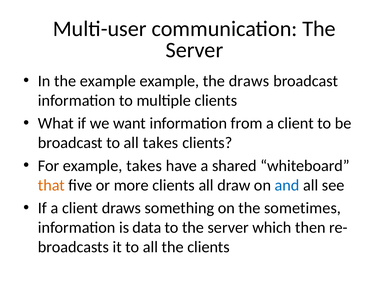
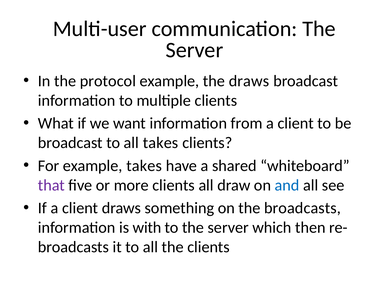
the example: example -> protocol (108, 81)
that colour: orange -> purple (51, 185)
the sometimes: sometimes -> broadcasts (302, 208)
data: data -> with (147, 227)
